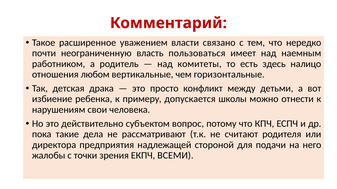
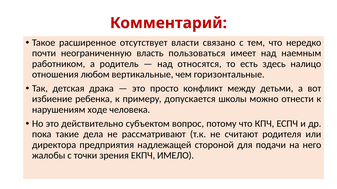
уважением: уважением -> отсутствует (144, 43)
комитеты: комитеты -> относятся (200, 64)
свои: свои -> ходе (97, 110)
ВСЕМИ: ВСЕМИ -> ИМЕЛО (176, 156)
